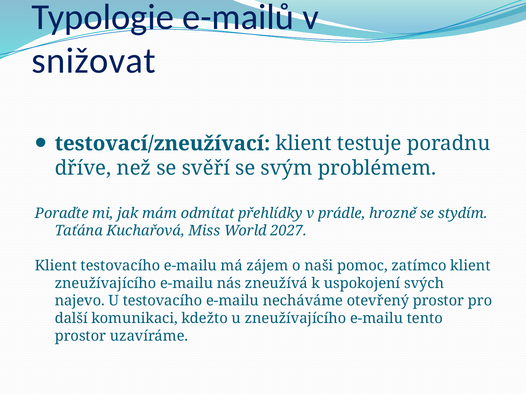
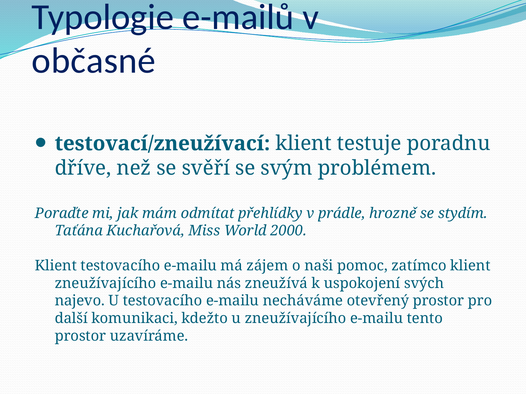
snižovat: snižovat -> občasné (94, 61)
2027: 2027 -> 2000 (289, 231)
